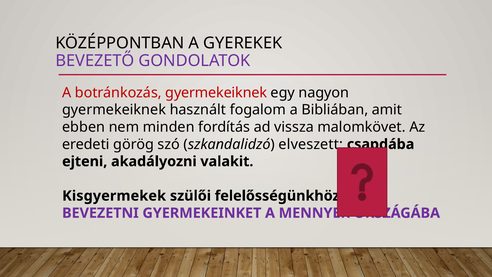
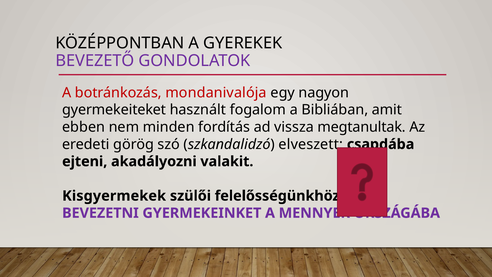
botránkozás gyermekeiknek: gyermekeiknek -> mondanivalója (216, 93)
gyermekeiknek: gyermekeiknek -> gyermekeiteket (114, 110)
malomkövet: malomkövet -> megtanultak (362, 127)
